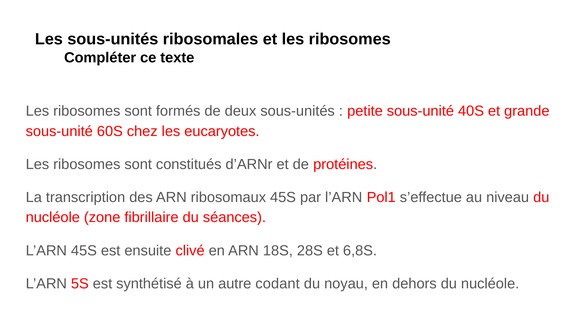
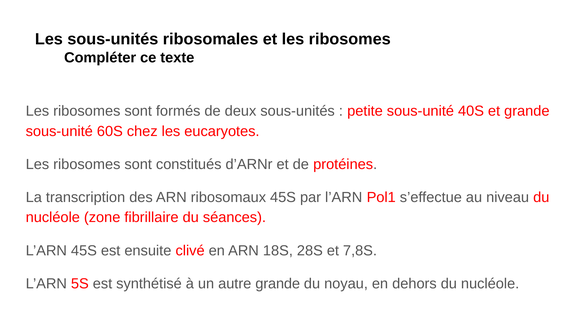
6,8S: 6,8S -> 7,8S (360, 250)
autre codant: codant -> grande (278, 284)
